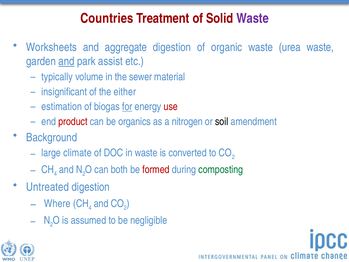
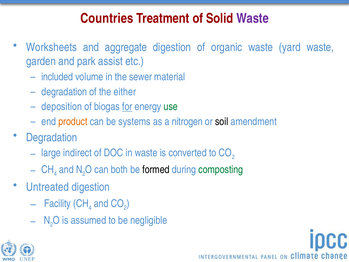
urea: urea -> yard (290, 47)
and underline: present -> none (66, 61)
typically: typically -> included (57, 77)
insignificant: insignificant -> degradation (64, 92)
estimation: estimation -> deposition (62, 107)
use colour: red -> green (171, 107)
product colour: red -> orange (73, 122)
organics: organics -> systems (134, 122)
Background: Background -> Degradation (52, 137)
climate: climate -> indirect (78, 153)
formed colour: red -> black (156, 169)
Where: Where -> Facility (57, 204)
